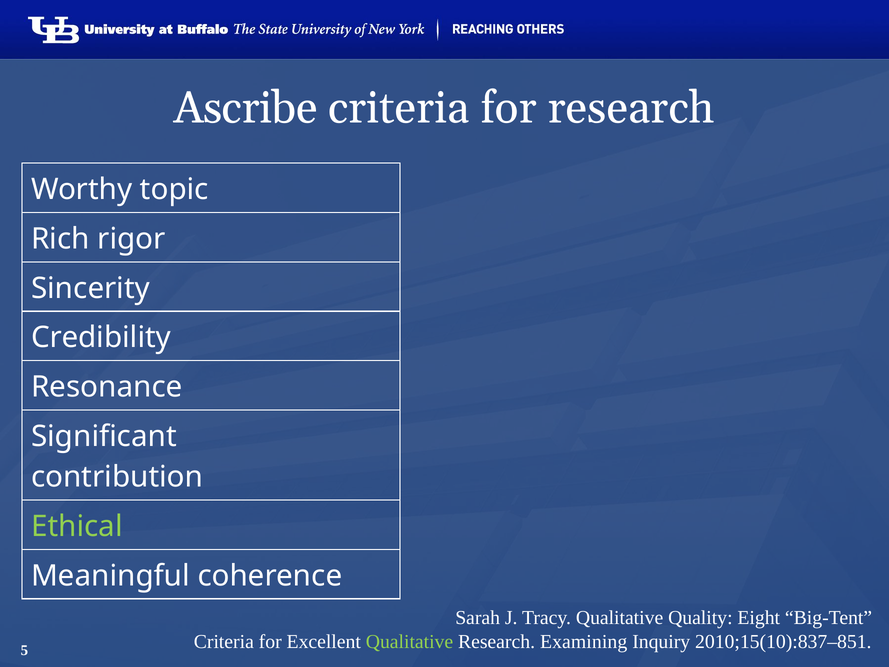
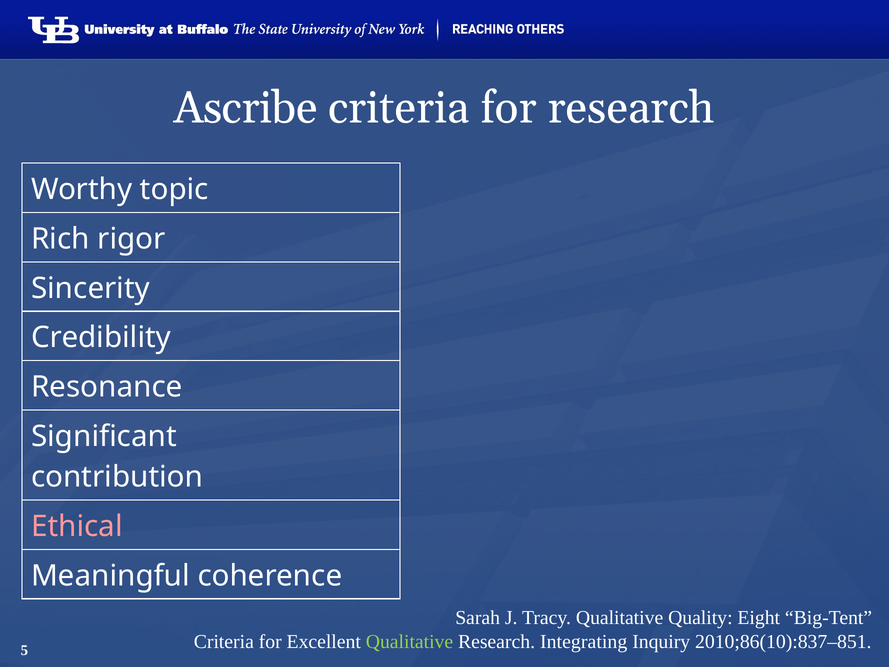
Ethical colour: light green -> pink (77, 526)
Examining: Examining -> Integrating (584, 641)
2010;15(10):837–851: 2010;15(10):837–851 -> 2010;86(10):837–851 (783, 641)
